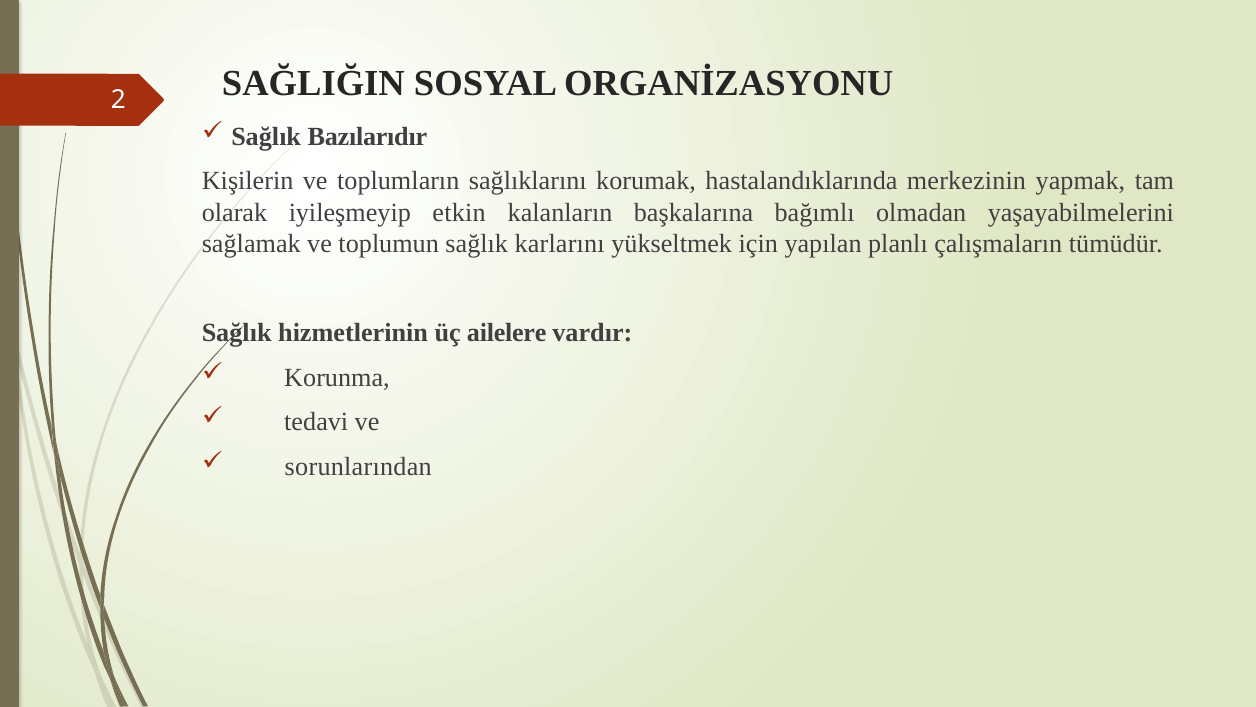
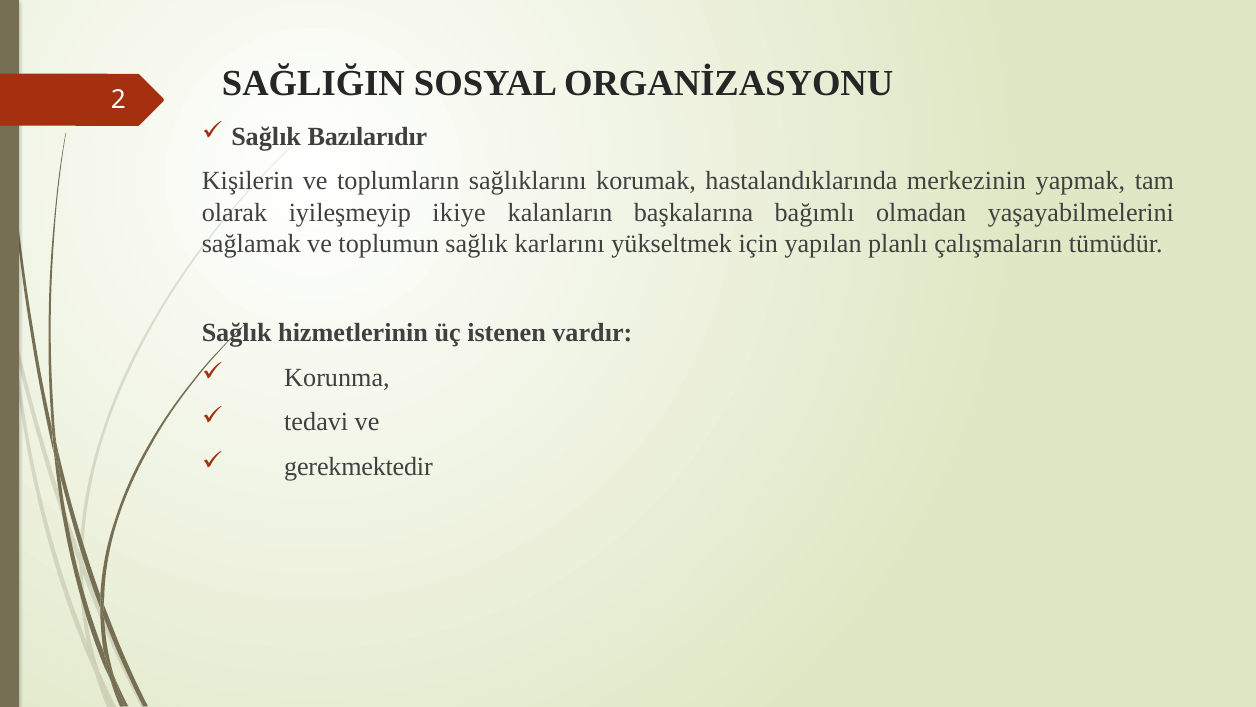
etkin: etkin -> ikiye (459, 213)
ailelere: ailelere -> istenen (507, 333)
sorunlarından: sorunlarından -> gerekmektedir (358, 466)
